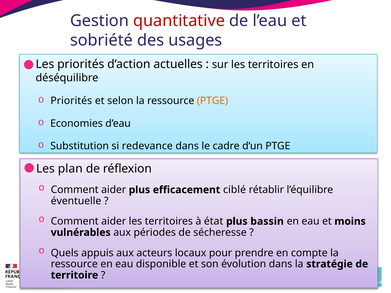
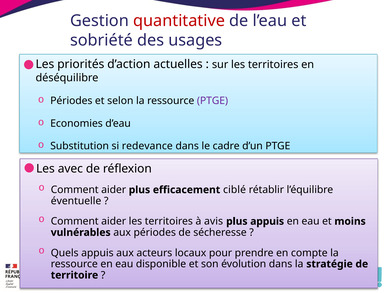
Priorités: Priorités -> Périodes (71, 101)
PTGE colour: orange -> purple (213, 101)
plan: plan -> avec (70, 169)
état: état -> avis (214, 222)
plus bassin: bassin -> appuis (267, 222)
